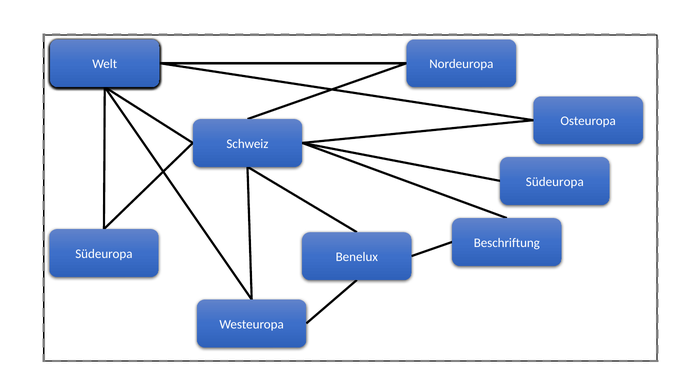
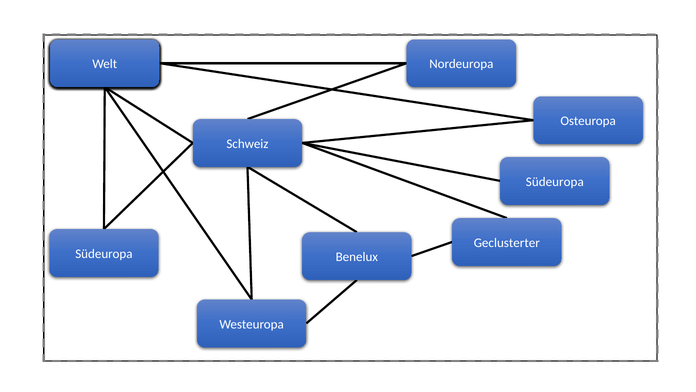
Beschriftung: Beschriftung -> Geclusterter (507, 243)
